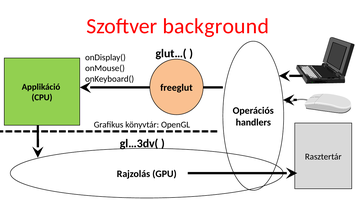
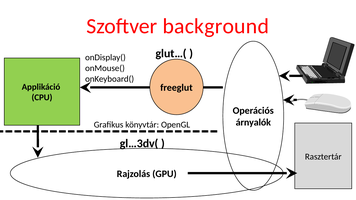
handlers: handlers -> árnyalók (253, 123)
